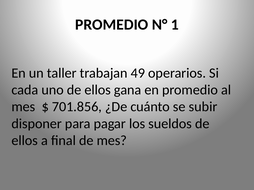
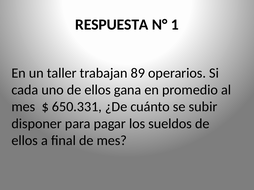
PROMEDIO: PROMEDIO -> RESPUESTA (112, 25)
49: 49 -> 89 (138, 73)
701.856: 701.856 -> 650.331 (77, 107)
